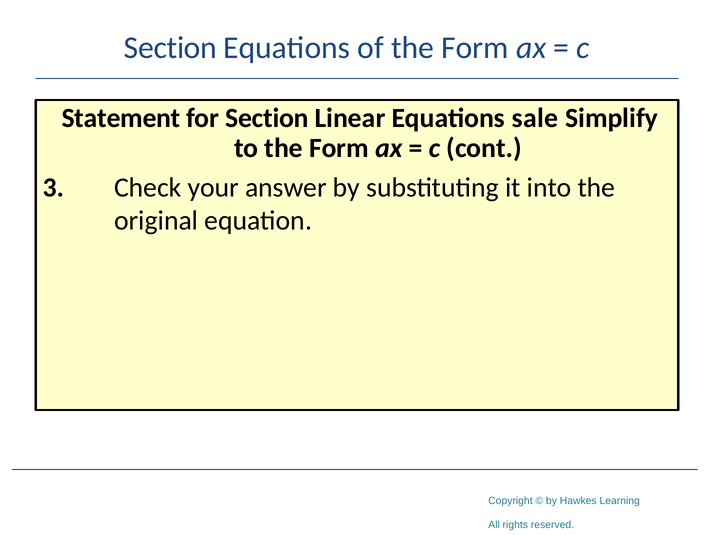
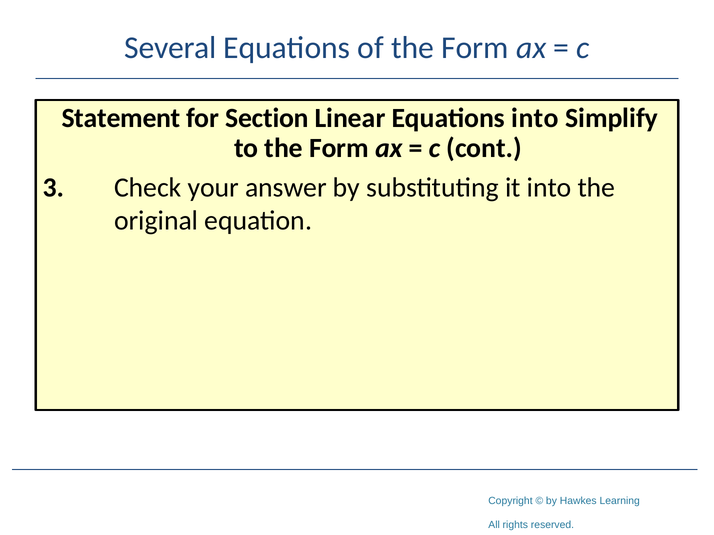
Section: Section -> Several (171, 48)
Equations sale: sale -> into (535, 118)
